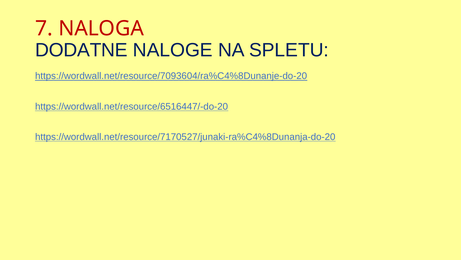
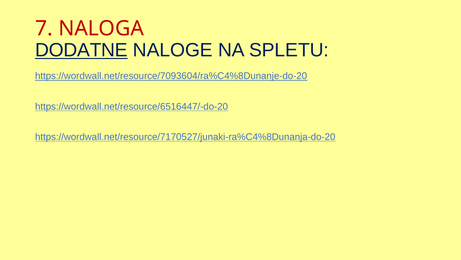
DODATNE underline: none -> present (81, 50)
